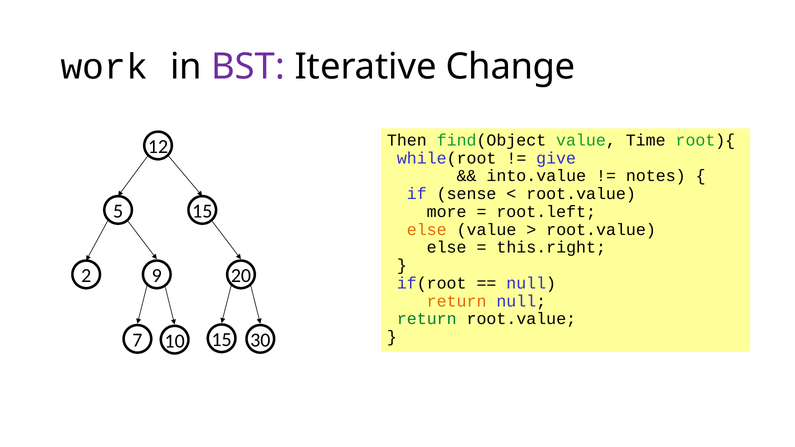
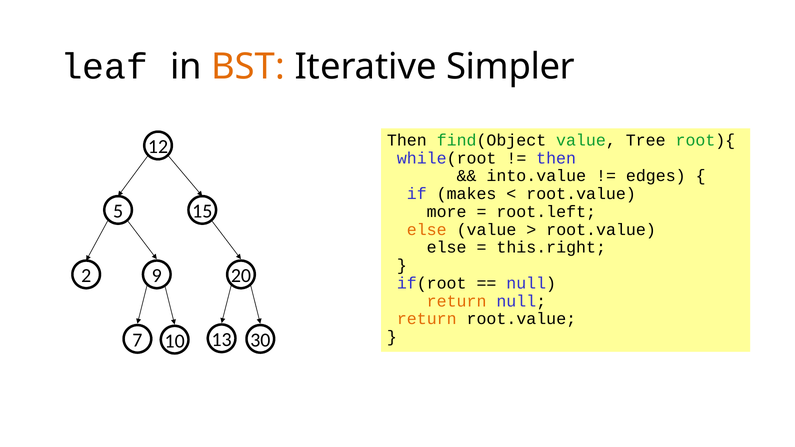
work: work -> leaf (104, 67)
BST colour: purple -> orange (248, 67)
Change: Change -> Simpler (511, 67)
Time: Time -> Tree (646, 140)
give: give -> then (556, 158)
notes: notes -> edges (656, 176)
sense: sense -> makes (467, 194)
return colour: green -> orange (427, 319)
7 15: 15 -> 13 (222, 340)
